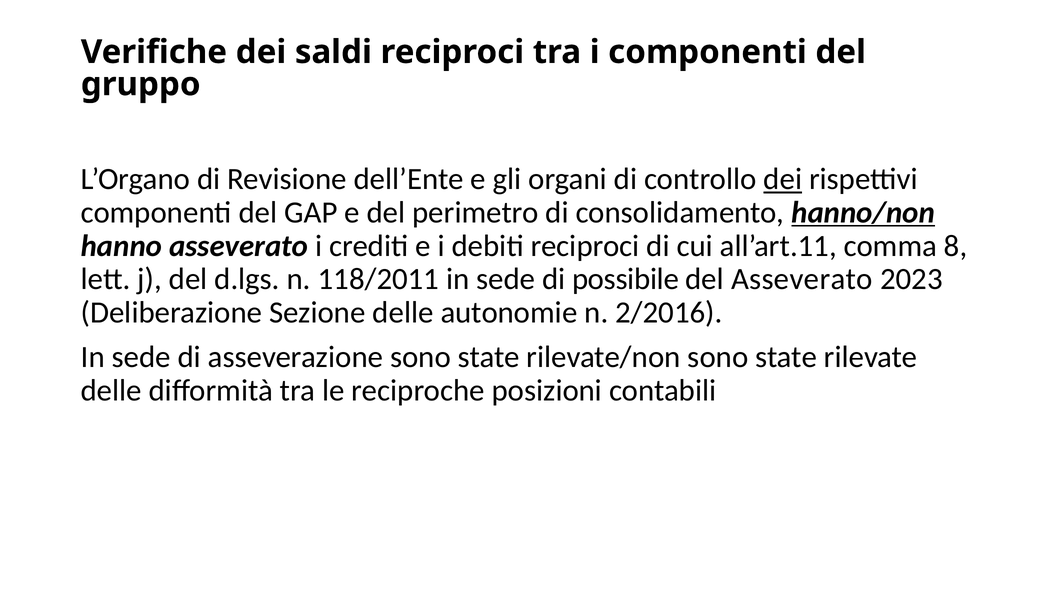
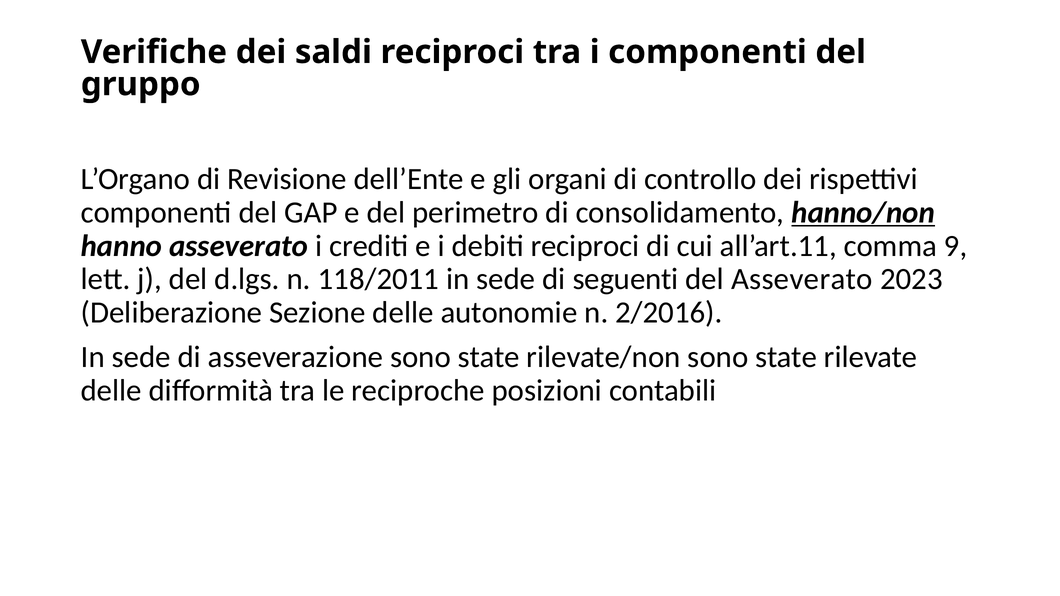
dei underline: present -> none (783, 179)
8: 8 -> 9 (956, 246)
possibile: possibile -> seguenti (625, 279)
